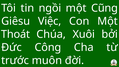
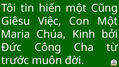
ngồi: ngồi -> hiến (50, 8)
Thoát: Thoát -> Maria (15, 34)
Xuôi: Xuôi -> Kinh (84, 34)
